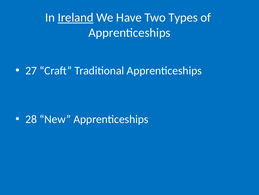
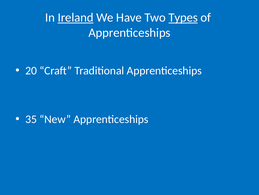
Types underline: none -> present (183, 18)
27: 27 -> 20 (31, 70)
28: 28 -> 35 (31, 119)
